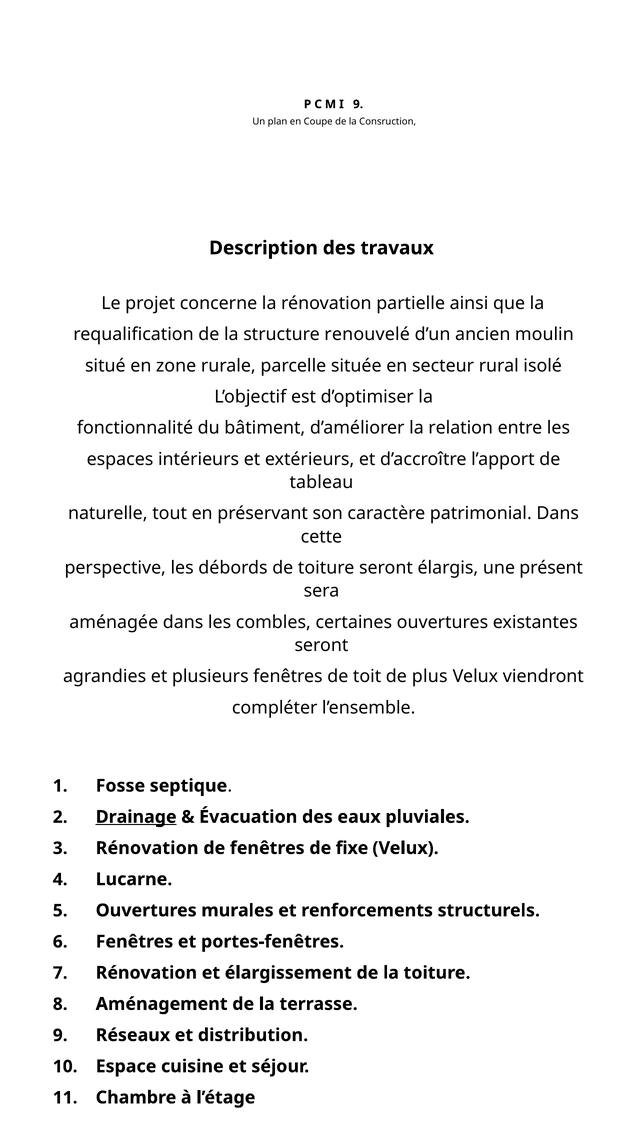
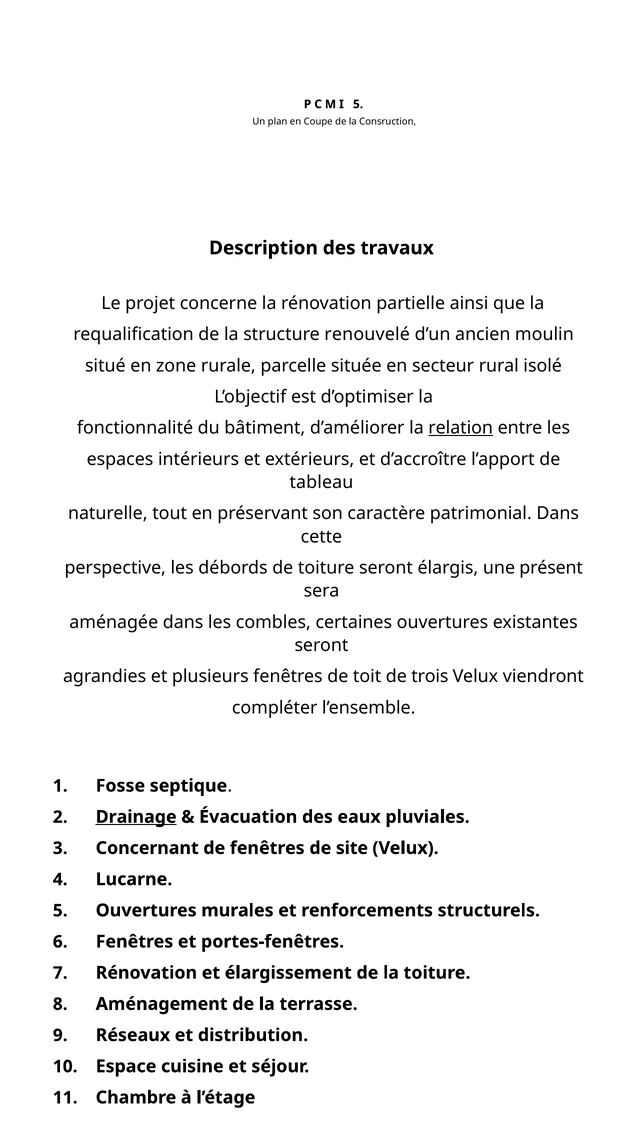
I 9: 9 -> 5 (358, 104)
relation underline: none -> present (461, 428)
plus: plus -> trois (430, 676)
3 Rénovation: Rénovation -> Concernant (147, 847)
fixe: fixe -> site (352, 847)
